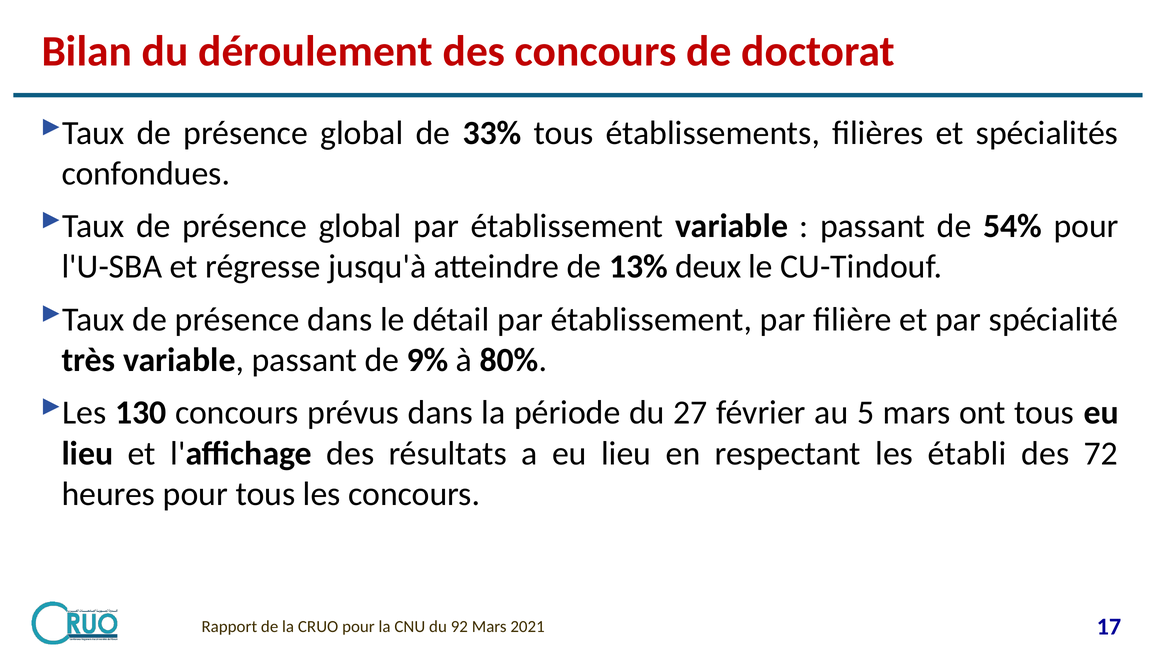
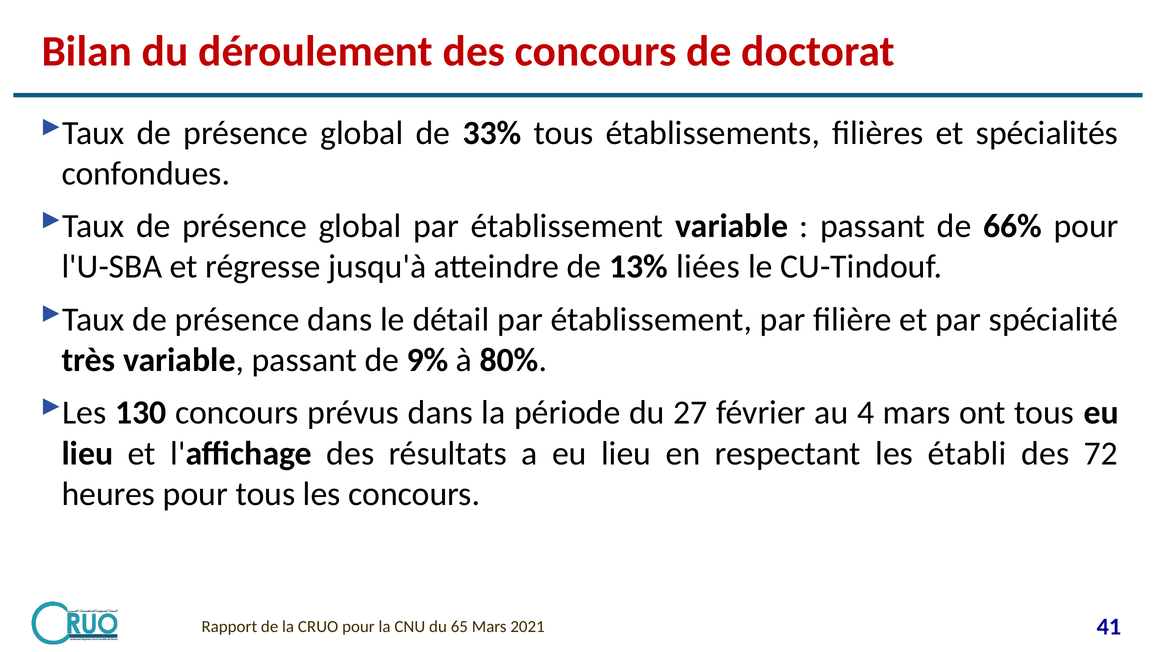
54%: 54% -> 66% (1013, 226)
deux: deux -> liées (708, 267)
5: 5 -> 4 (866, 413)
92: 92 -> 65 (459, 627)
17: 17 -> 41 (1109, 627)
